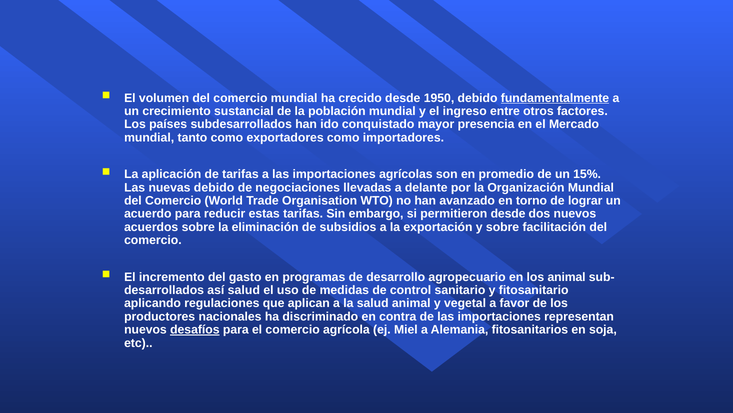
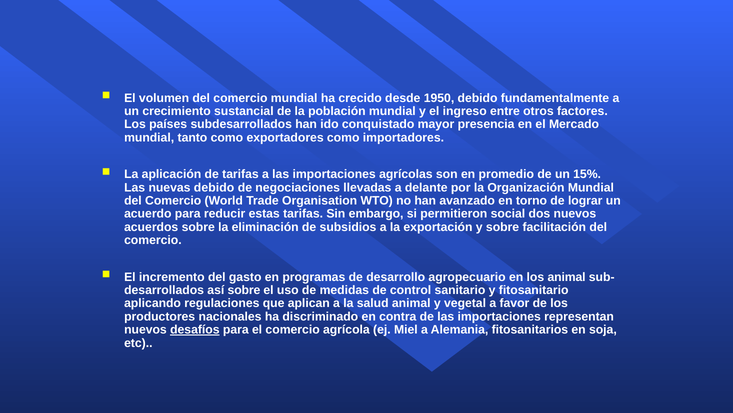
fundamentalmente underline: present -> none (555, 98)
permitieron desde: desde -> social (508, 214)
así salud: salud -> sobre (244, 290)
